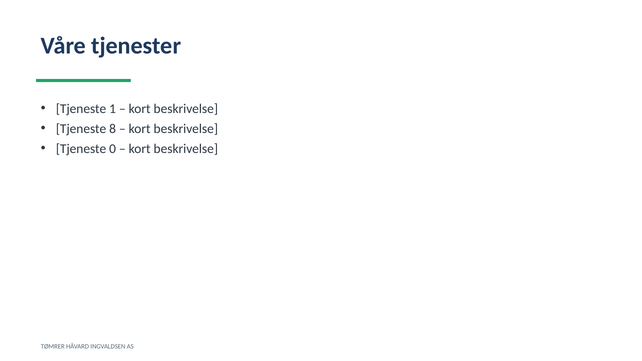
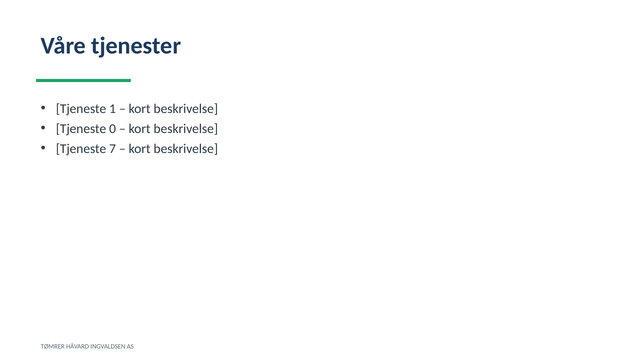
8: 8 -> 0 (113, 129)
0: 0 -> 7 (113, 149)
